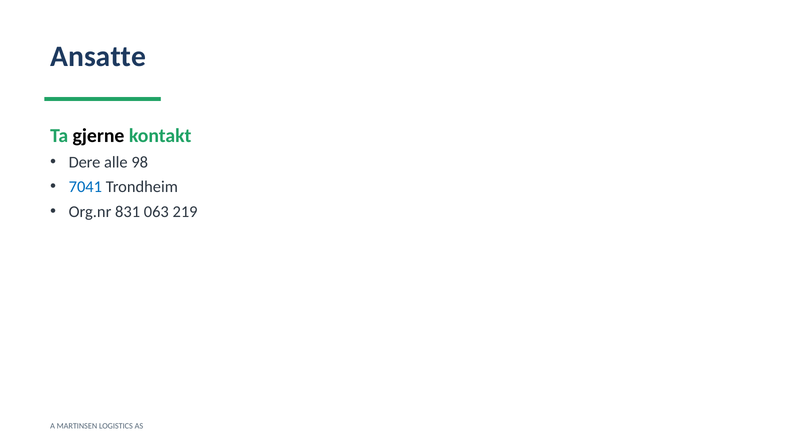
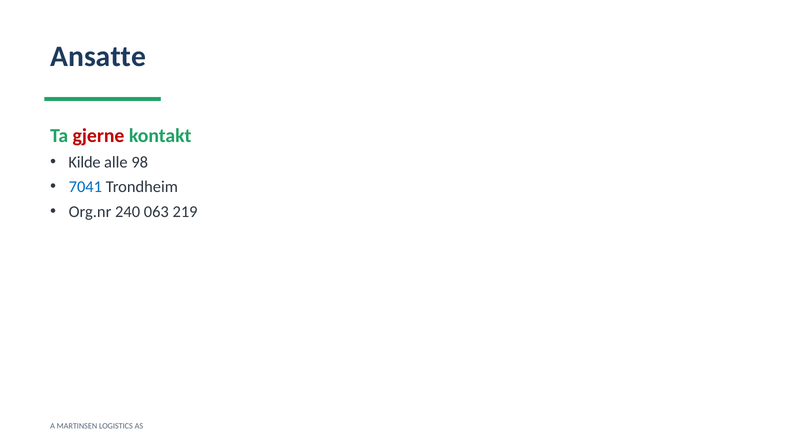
gjerne colour: black -> red (99, 136)
Dere: Dere -> Kilde (85, 162)
831: 831 -> 240 (128, 212)
